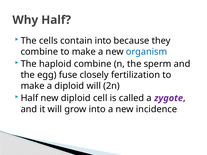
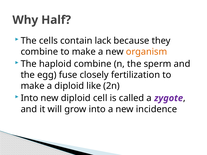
contain into: into -> lack (103, 41)
organism colour: blue -> orange (147, 52)
diploid will: will -> like (94, 86)
Half: Half -> Into (29, 98)
